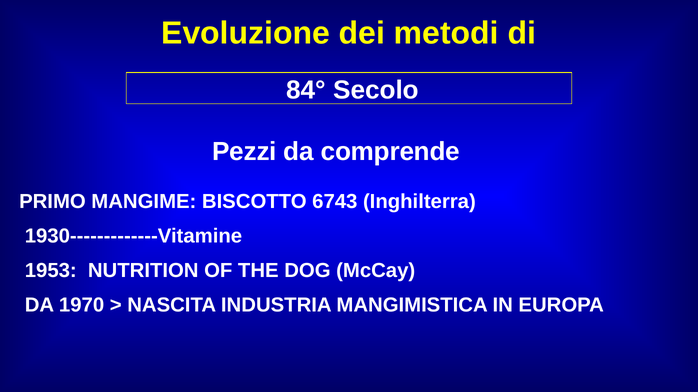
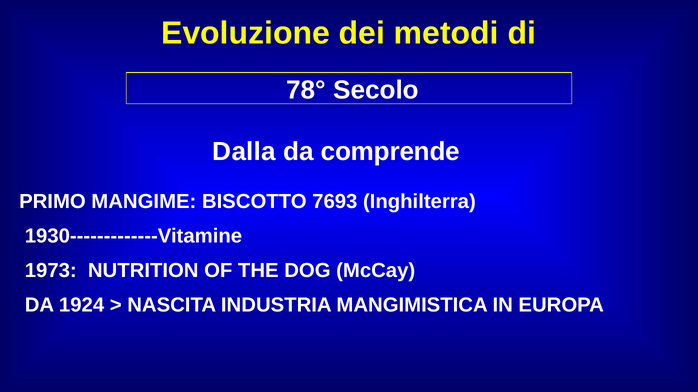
84°: 84° -> 78° (306, 90)
Pezzi: Pezzi -> Dalla (244, 152)
6743: 6743 -> 7693 (335, 202)
1953: 1953 -> 1973 (51, 271)
1970: 1970 -> 1924 (82, 306)
